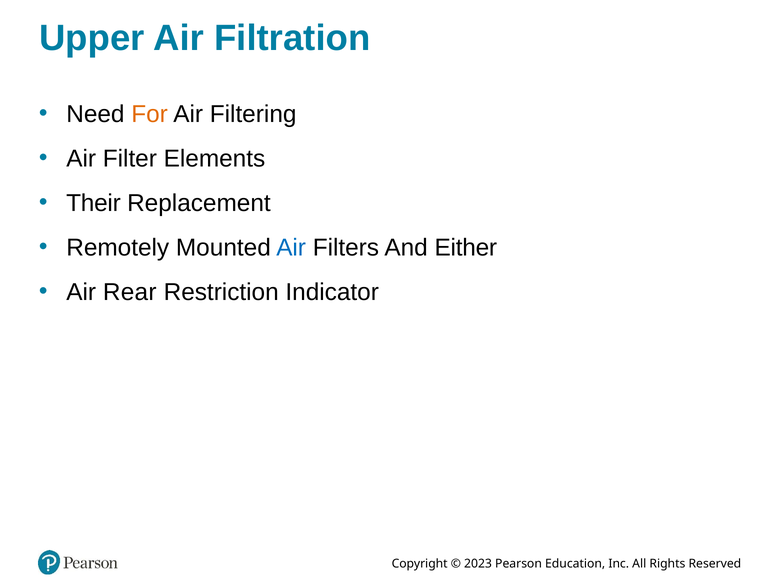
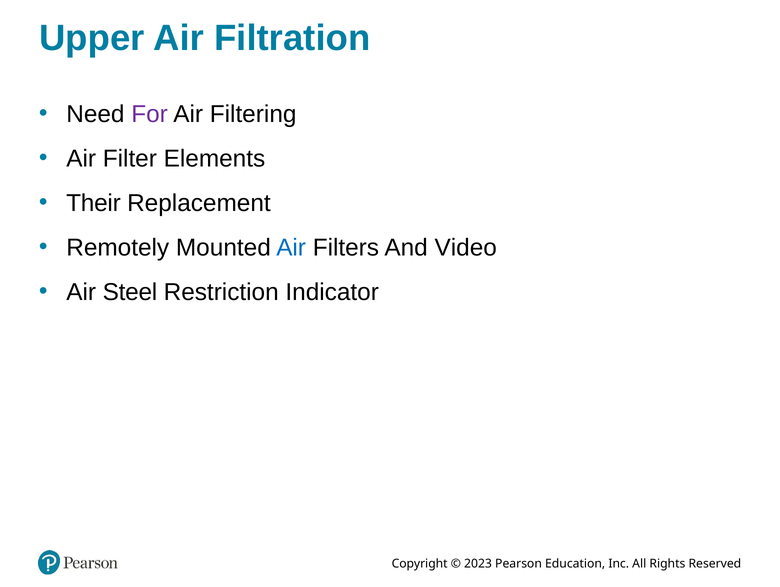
For colour: orange -> purple (150, 114)
Either: Either -> Video (466, 248)
Rear: Rear -> Steel (130, 292)
